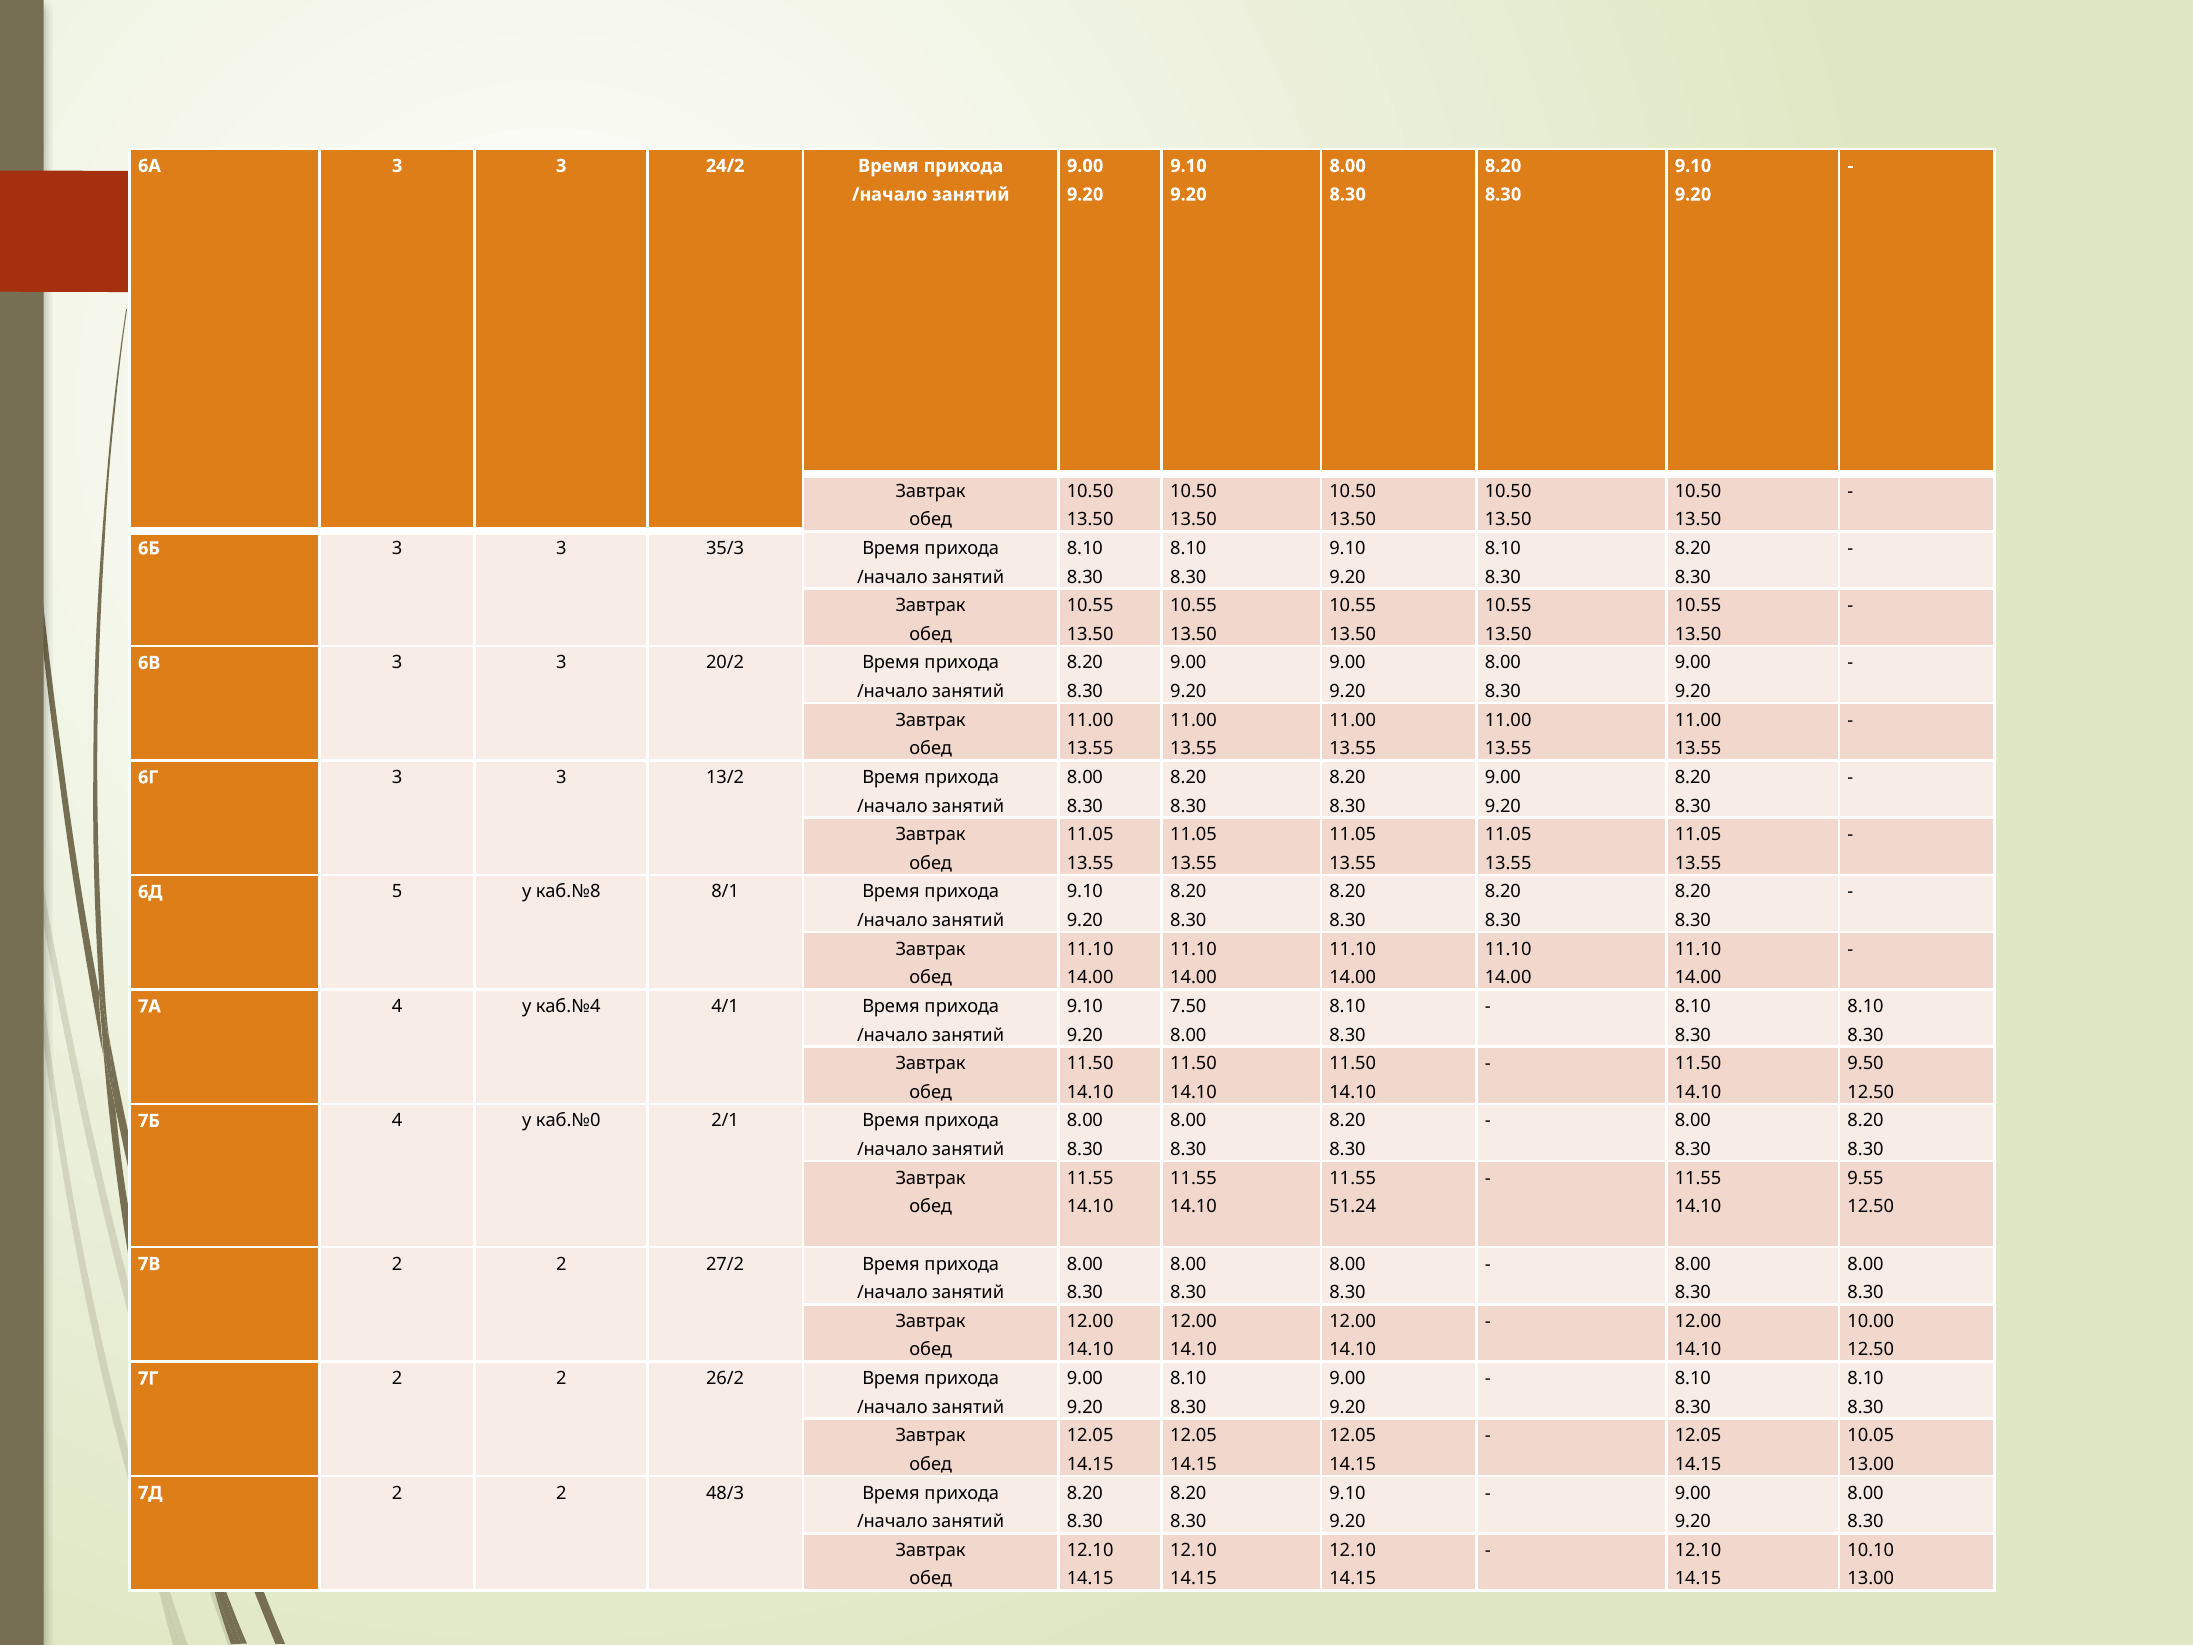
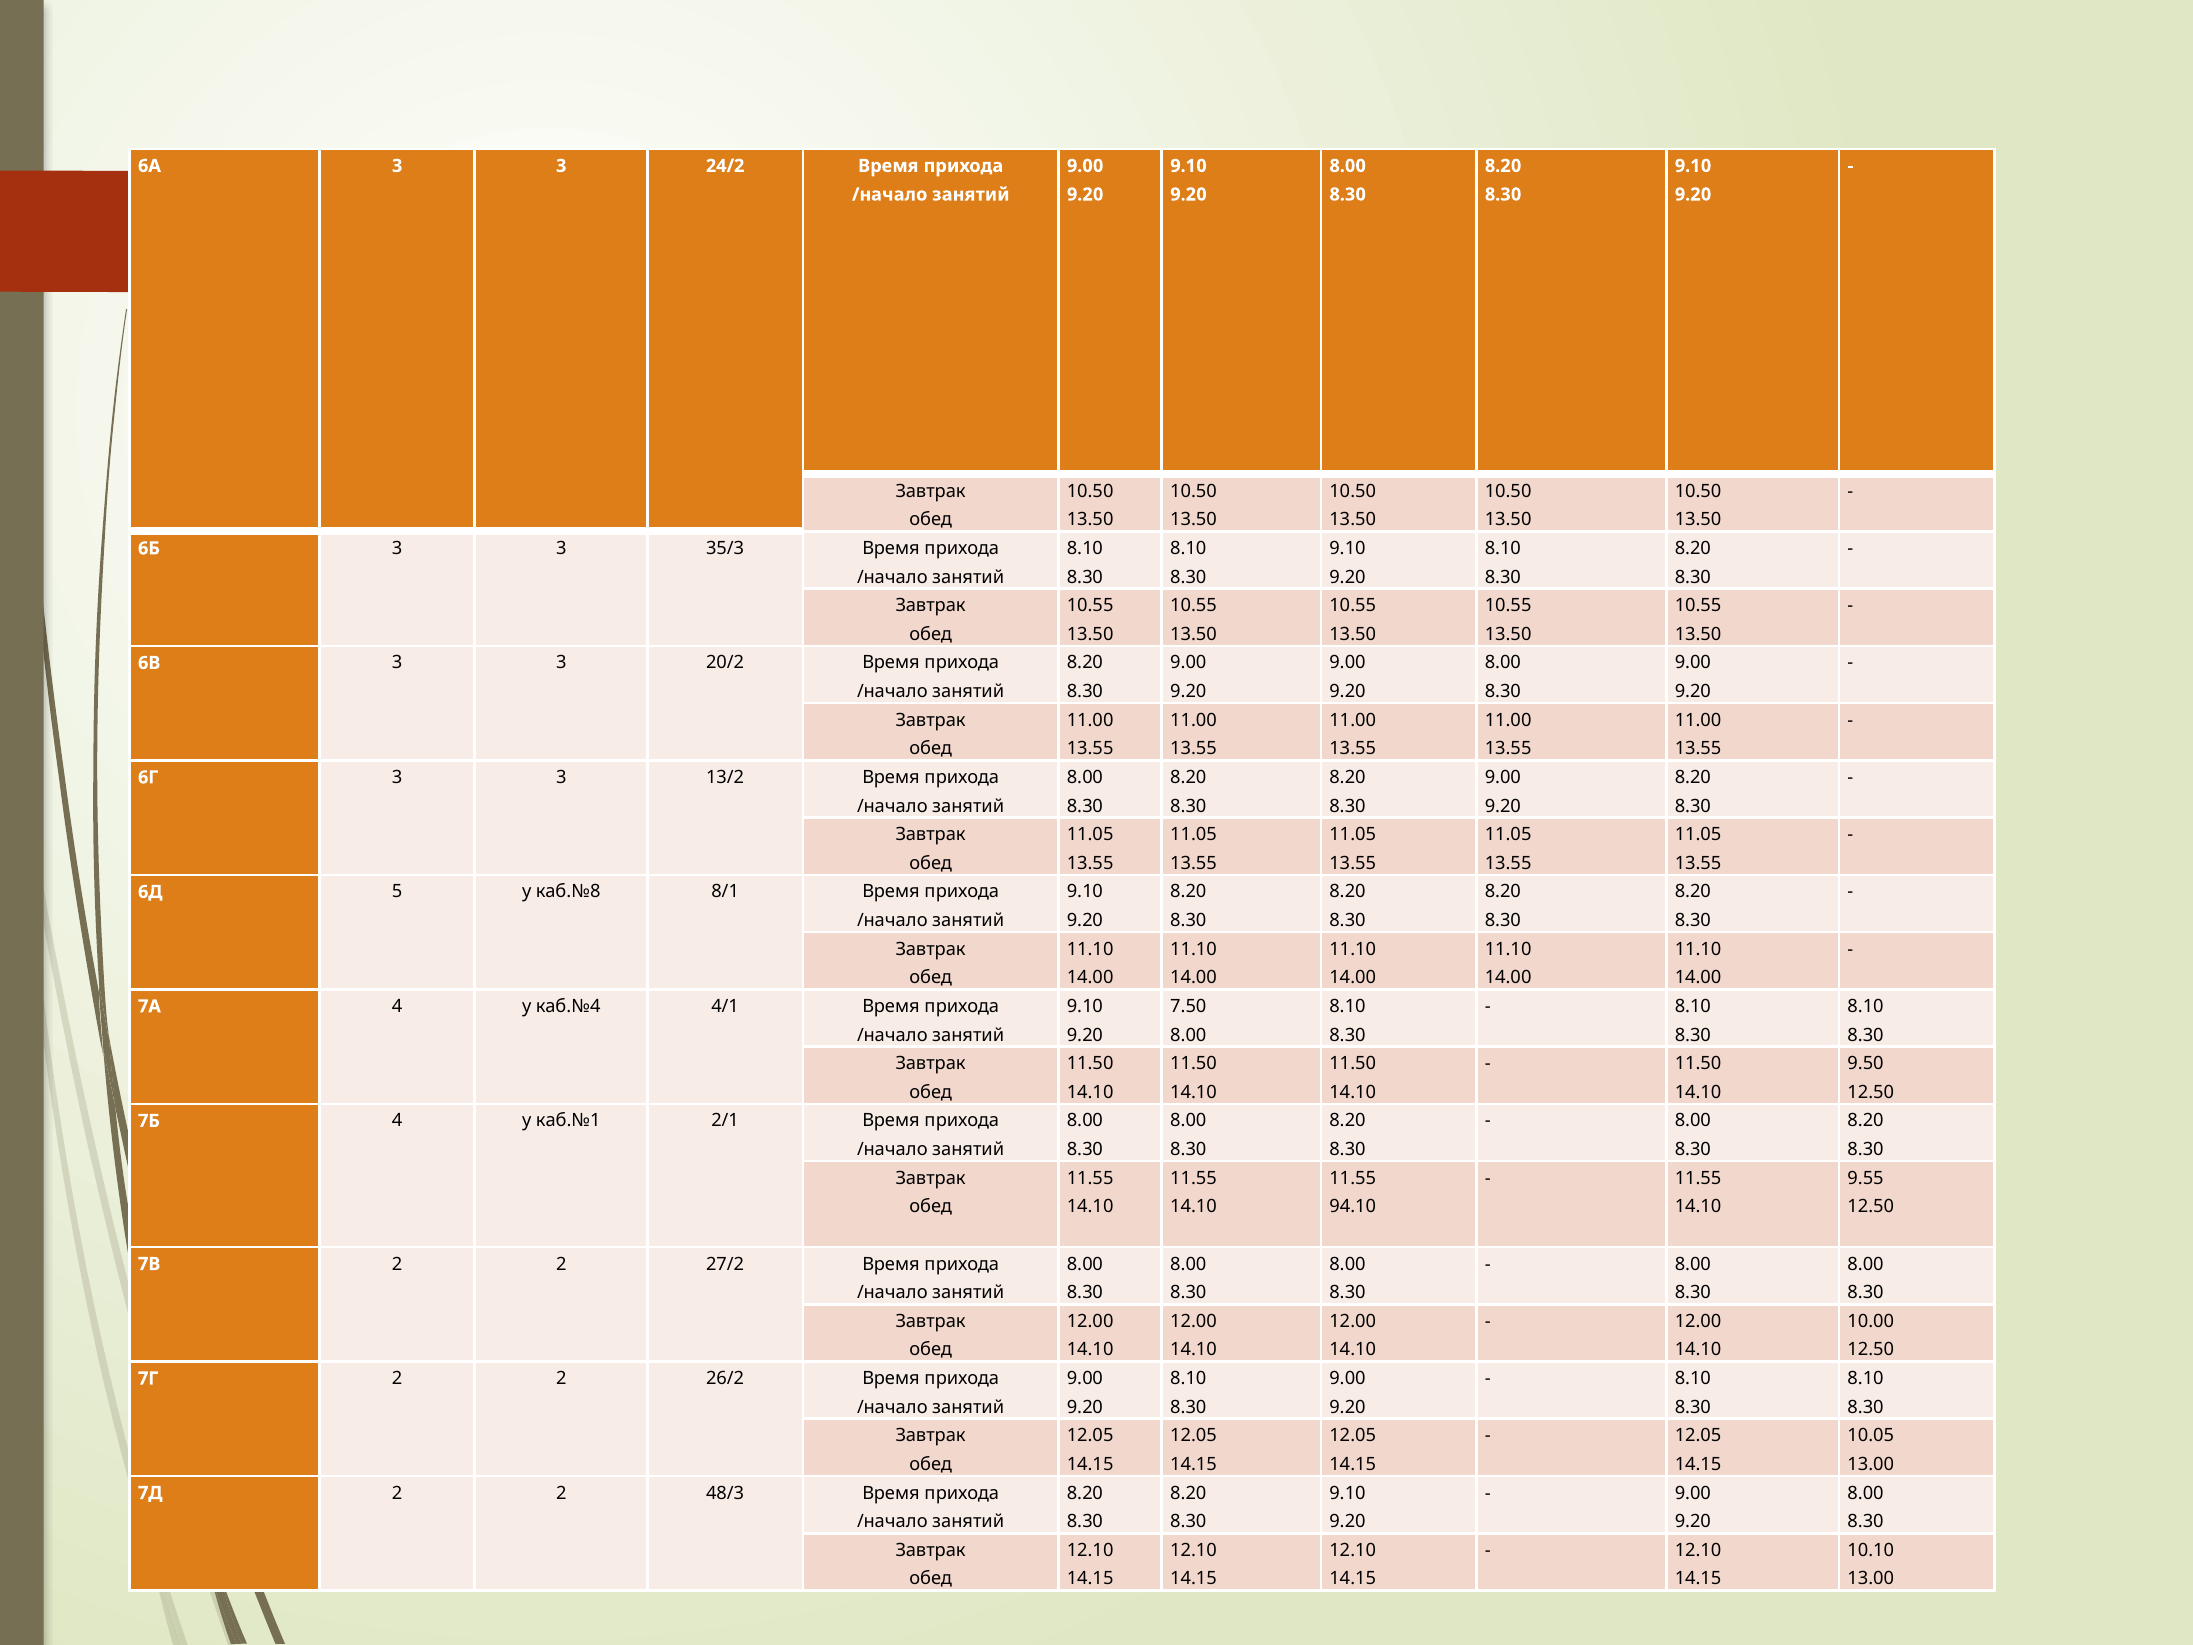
каб.№0: каб.№0 -> каб.№1 (568, 1121)
51.24: 51.24 -> 94.10 (1353, 1207)
